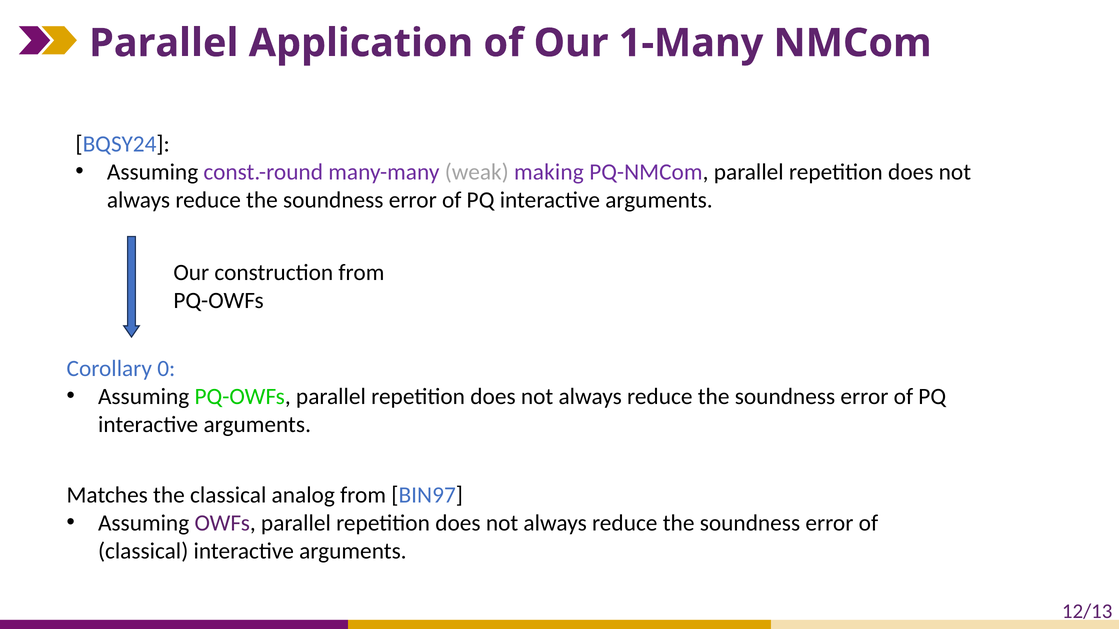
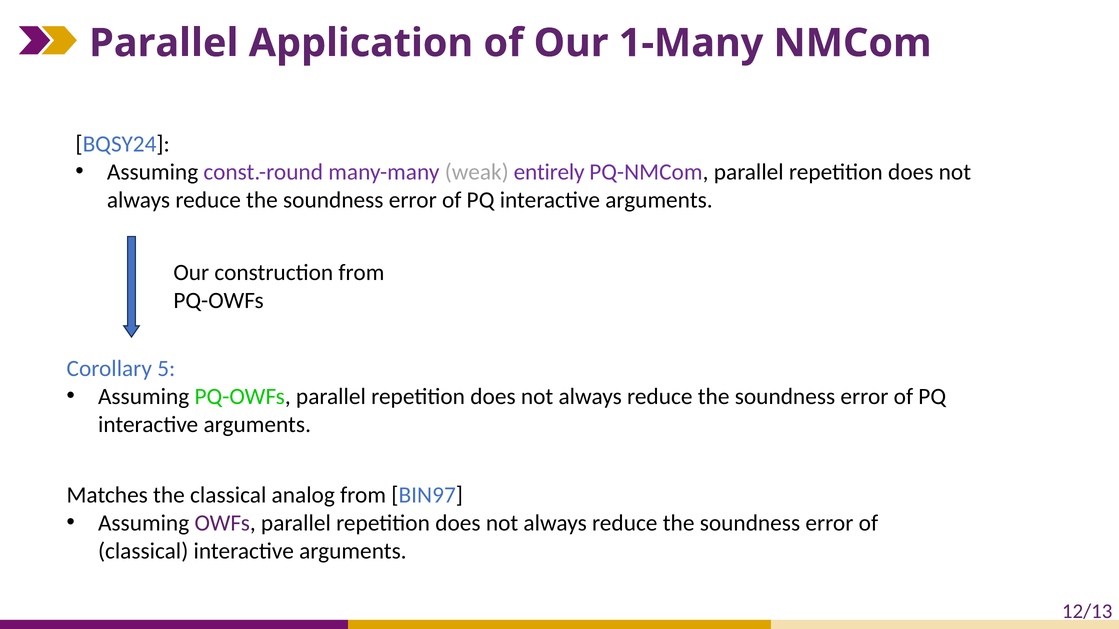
making: making -> entirely (549, 172)
0: 0 -> 5 (166, 369)
